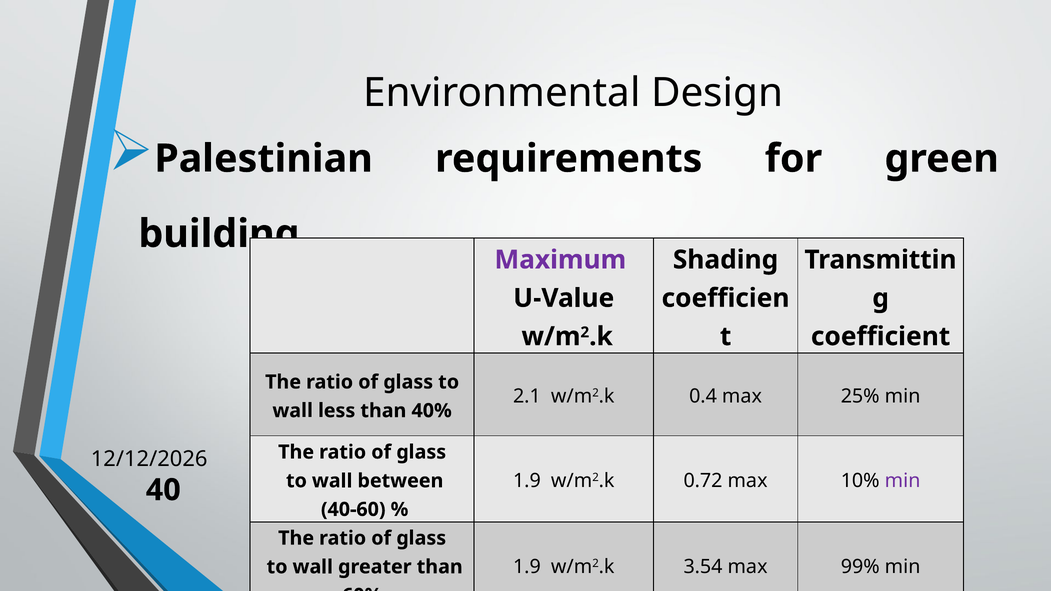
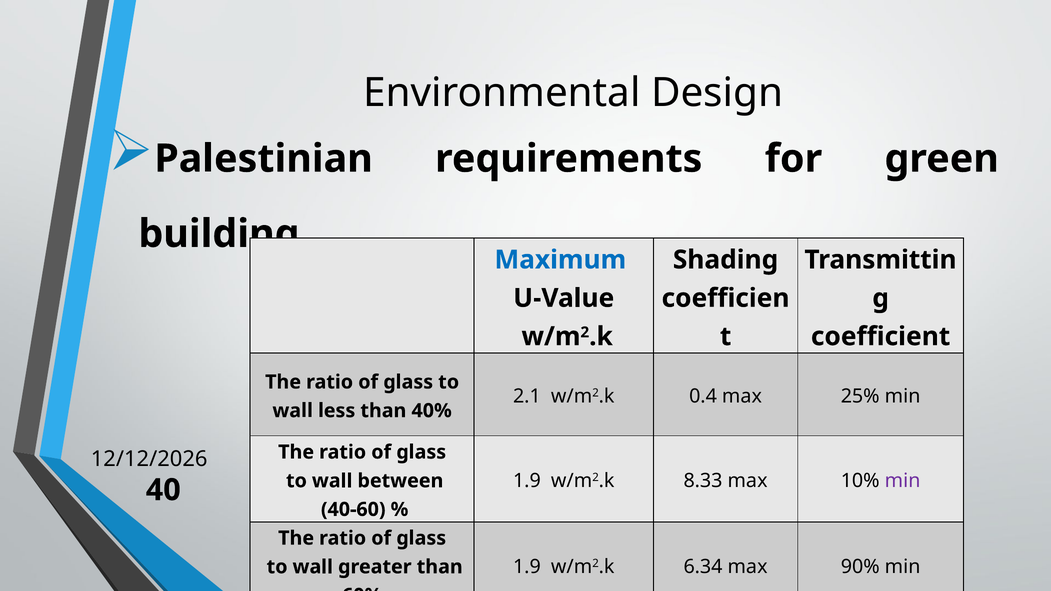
Maximum colour: purple -> blue (560, 260)
0.72: 0.72 -> 8.33 (703, 481)
3.54: 3.54 -> 6.34 (703, 567)
99%: 99% -> 90% (860, 567)
